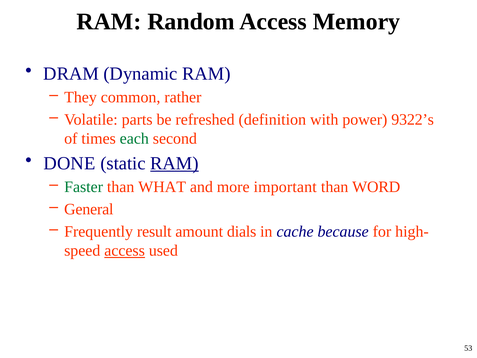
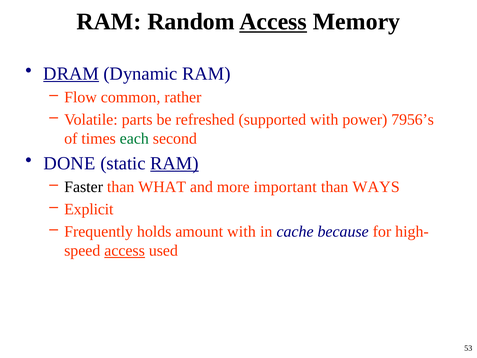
Access underline: none -> present (273, 22)
DRAM underline: none -> present (71, 74)
They: They -> Flow (81, 97)
definition: definition -> supported (272, 119)
9322’s: 9322’s -> 7956’s (413, 119)
Faster colour: green -> black (84, 187)
WORD: WORD -> WAYS (376, 187)
General: General -> Explicit (89, 209)
result: result -> holds (154, 231)
amount dials: dials -> with (242, 231)
